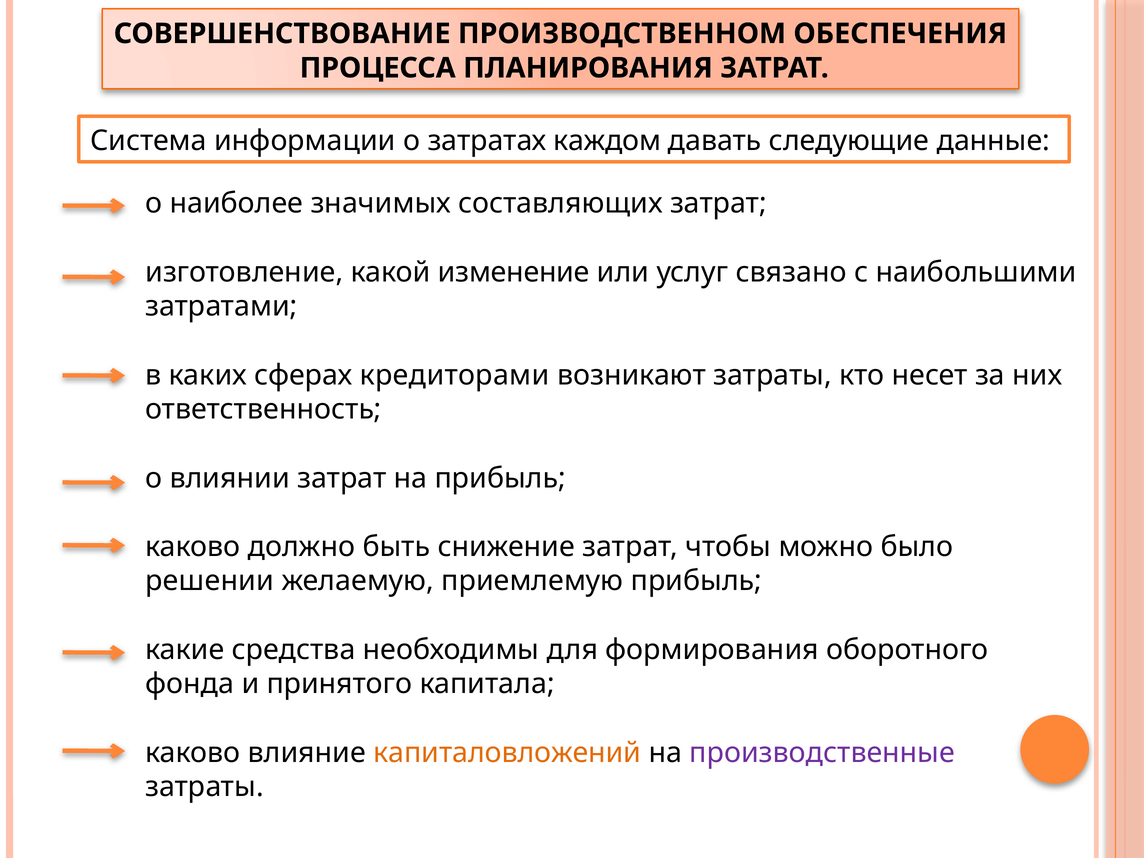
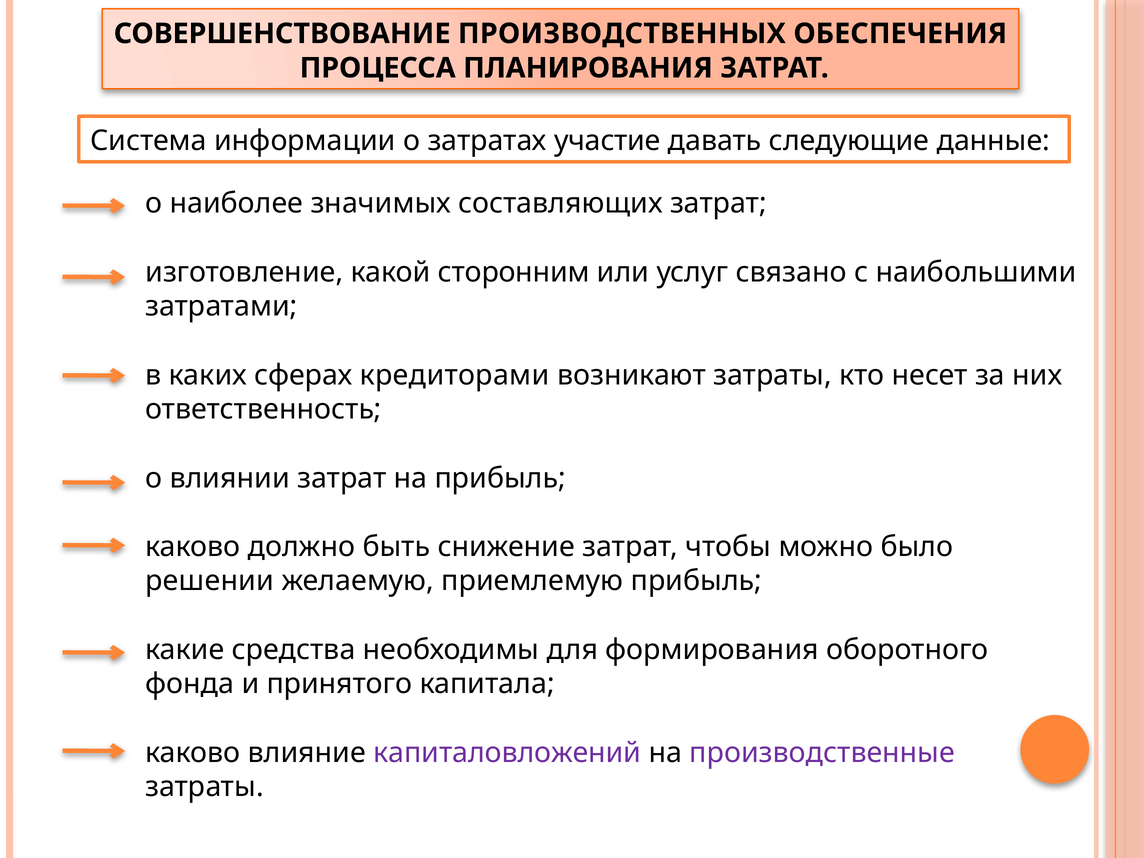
ПРОИЗВОДСТВЕННОМ: ПРОИЗВОДСТВЕННОМ -> ПРОИЗВОДСТВЕННЫХ (622, 34)
каждом: каждом -> участие (607, 141)
изменение: изменение -> сторонним (514, 272)
капиталовложений colour: orange -> purple (507, 753)
